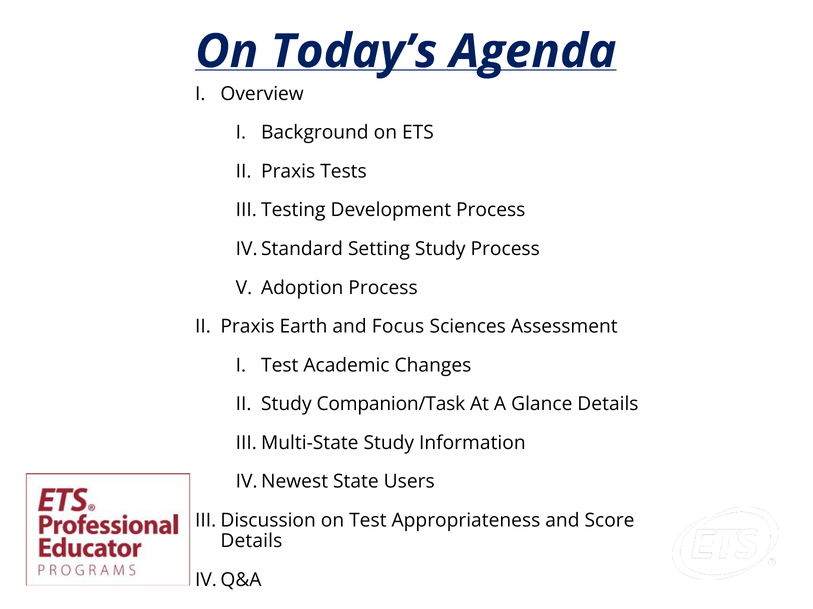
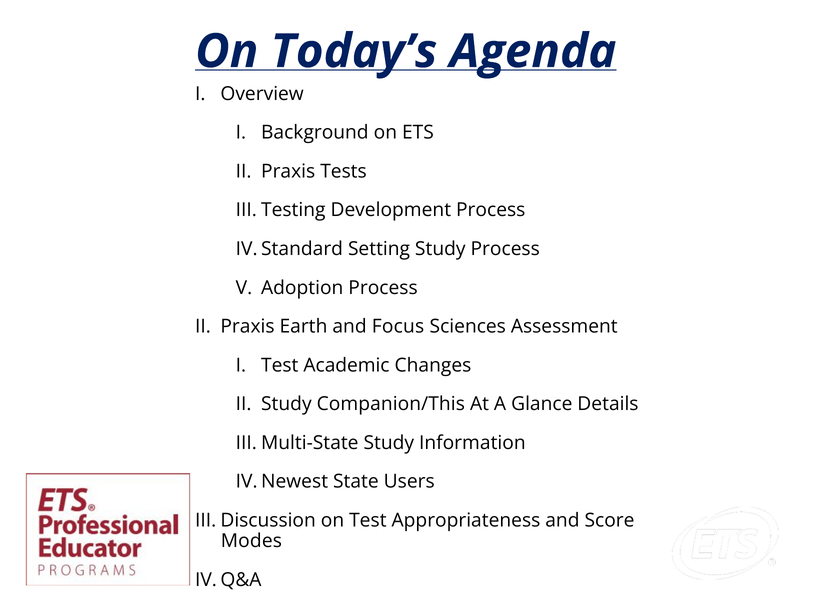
Companion/Task: Companion/Task -> Companion/This (391, 405)
Details: Details -> Modes (251, 542)
